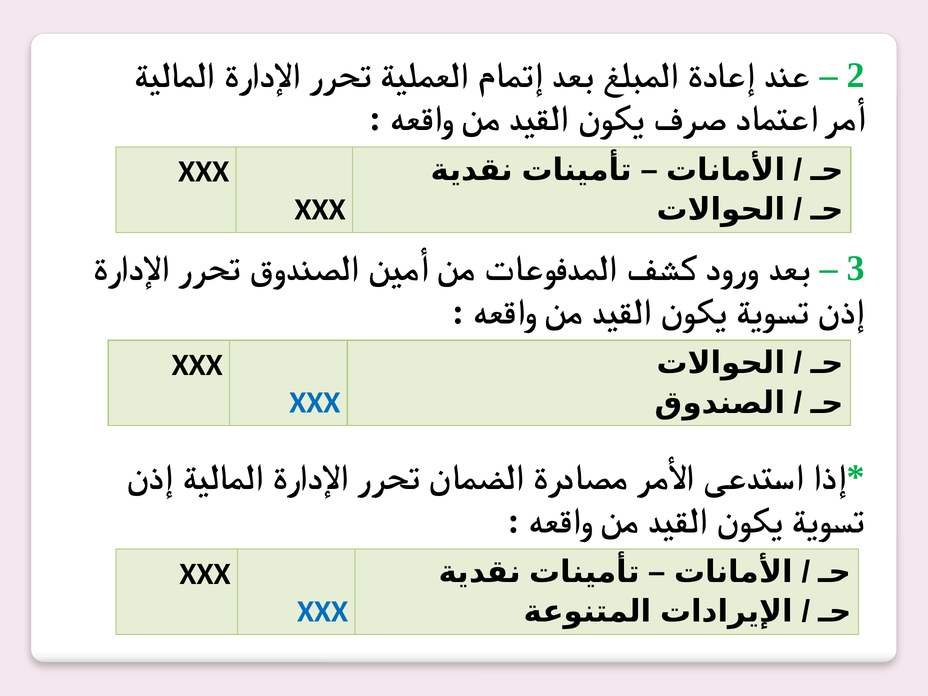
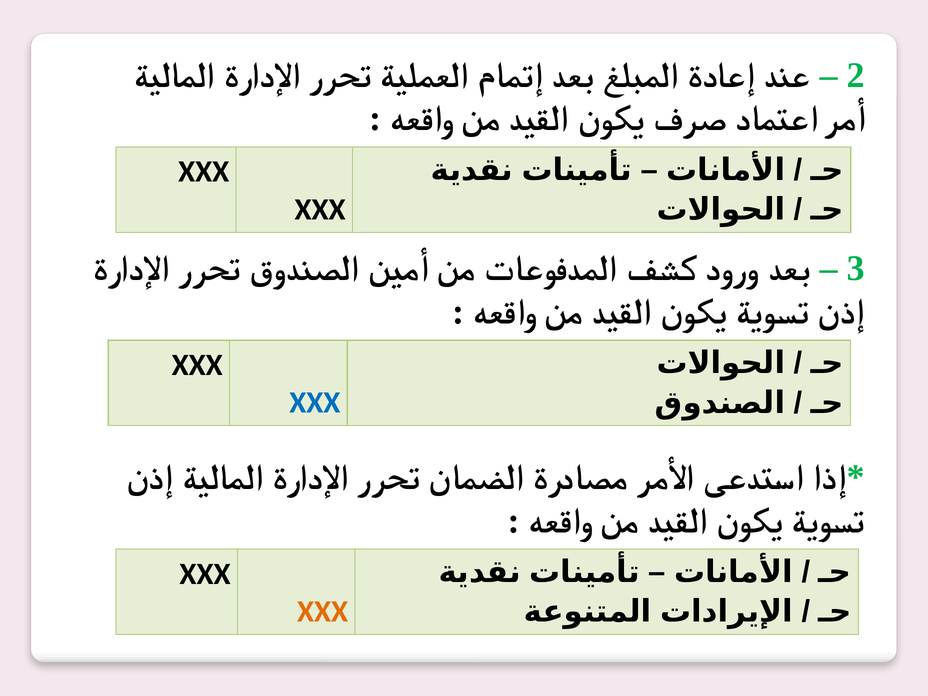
XXX colour: blue -> orange (323, 612)
